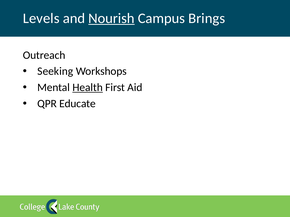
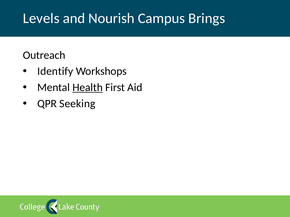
Nourish underline: present -> none (111, 18)
Seeking: Seeking -> Identify (55, 71)
Educate: Educate -> Seeking (77, 104)
